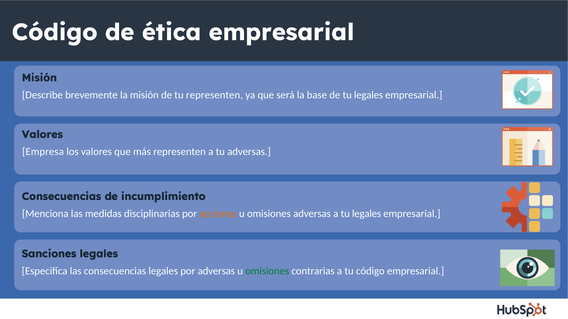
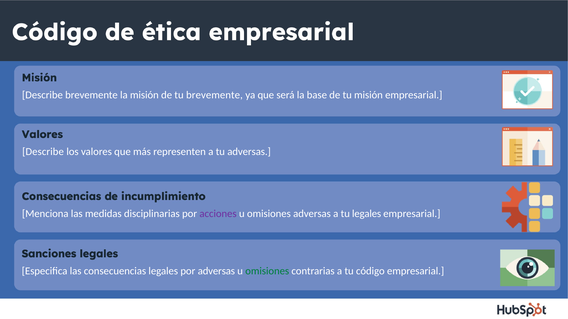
tu representen: representen -> brevemente (214, 95)
de tu legales: legales -> misión (368, 95)
Empresa: Empresa -> Describe (43, 152)
acciones colour: orange -> purple (218, 214)
